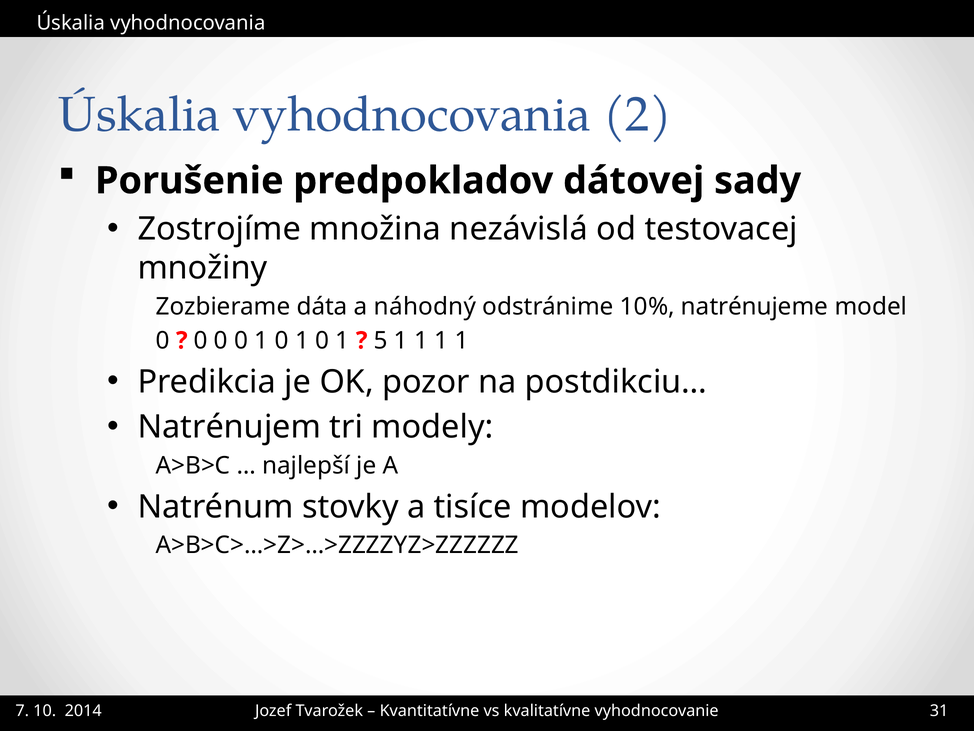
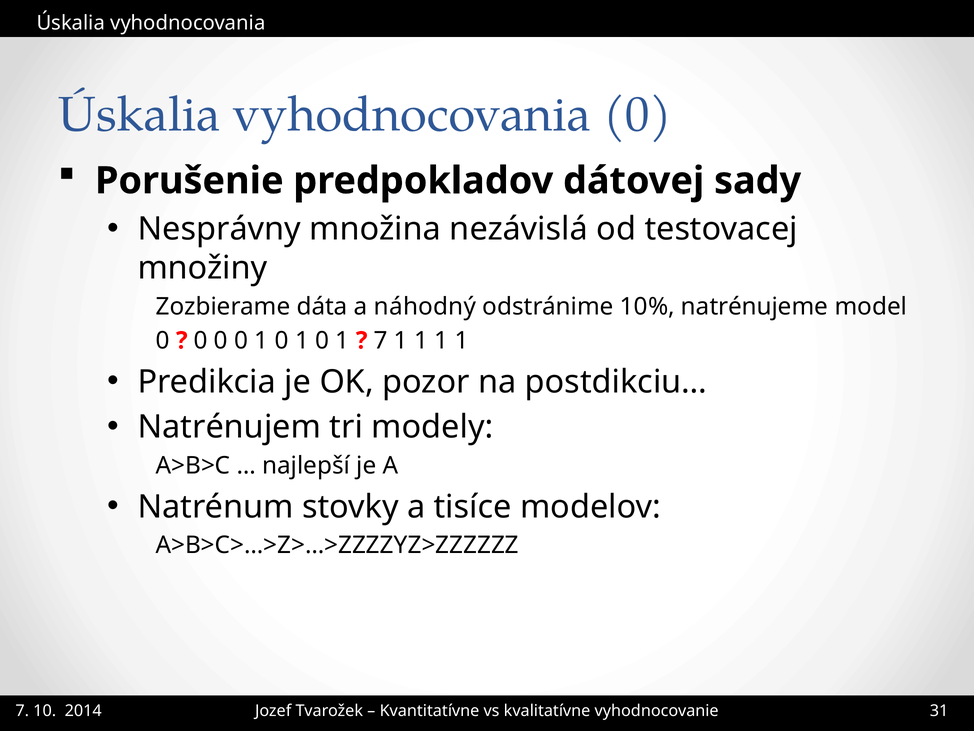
vyhodnocovania 2: 2 -> 0 (638, 114)
Zostrojíme: Zostrojíme -> Nesprávny (219, 229)
5: 5 -> 7 (381, 340)
